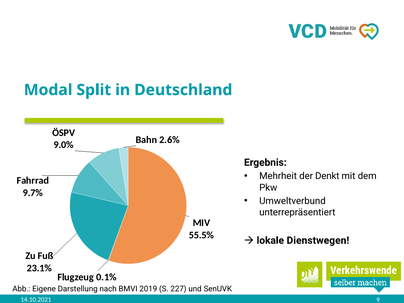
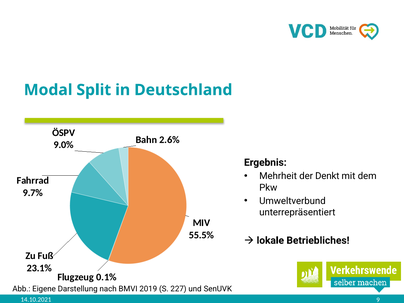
Dienstwegen: Dienstwegen -> Betriebliches (318, 240)
